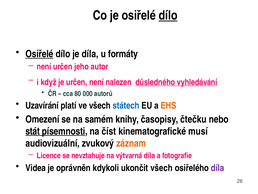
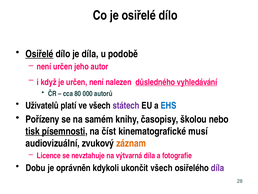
dílo underline: present -> none (168, 15)
formáty: formáty -> podobě (123, 54)
Uzavírání: Uzavírání -> Uživatelů (42, 105)
státech colour: blue -> purple (126, 105)
EHS colour: orange -> blue (168, 105)
Omezení: Omezení -> Pořízeny (42, 119)
čtečku: čtečku -> školou (193, 119)
stát: stát -> tisk (33, 131)
Videa: Videa -> Dobu (36, 168)
